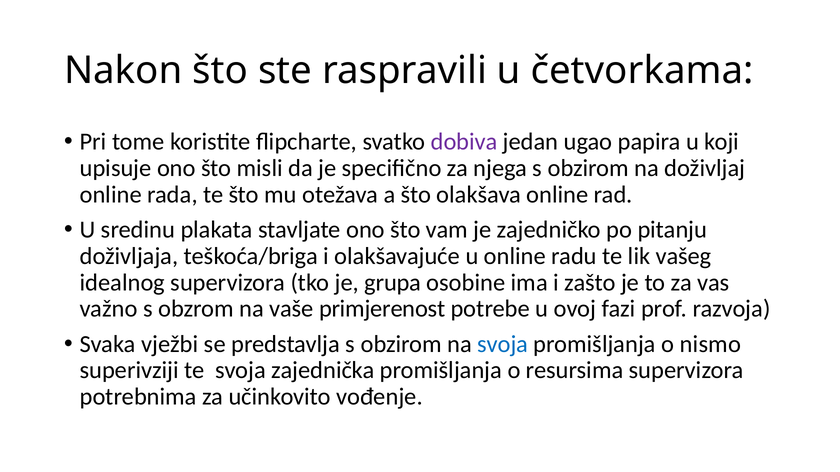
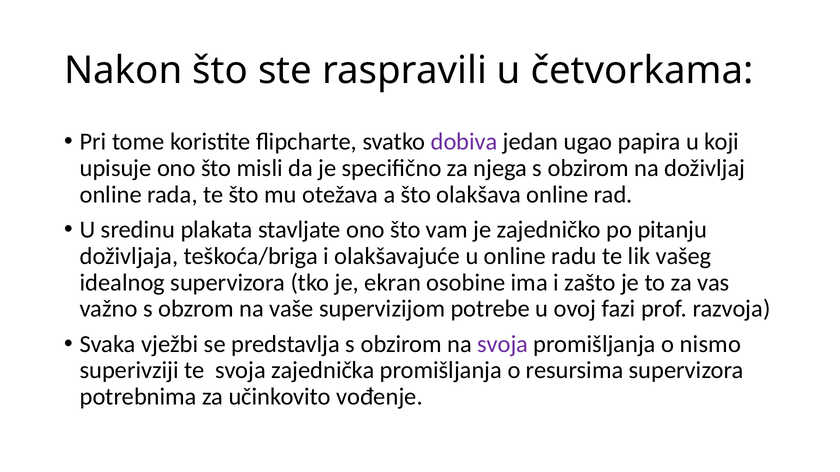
grupa: grupa -> ekran (393, 283)
primjerenost: primjerenost -> supervizijom (382, 309)
svoja colour: blue -> purple (503, 344)
